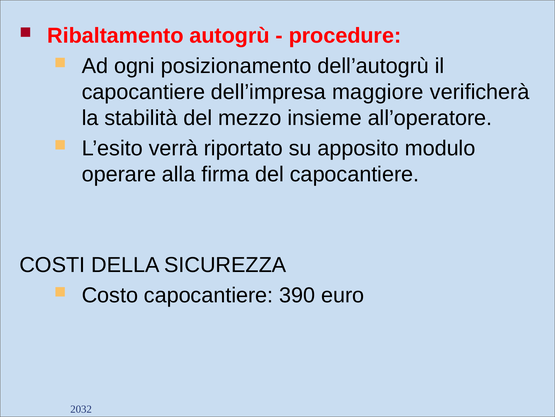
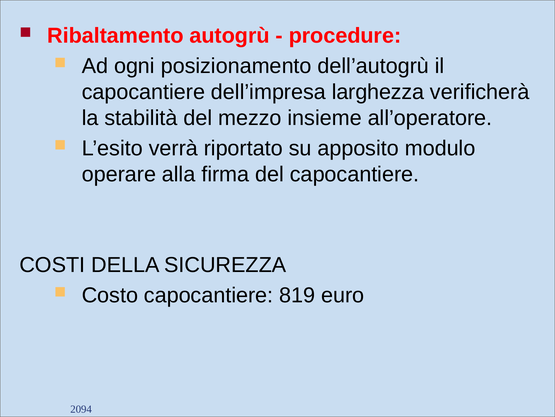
maggiore: maggiore -> larghezza (378, 92)
390: 390 -> 819 (297, 295)
2032: 2032 -> 2094 (81, 408)
